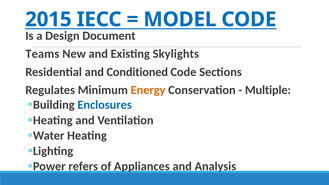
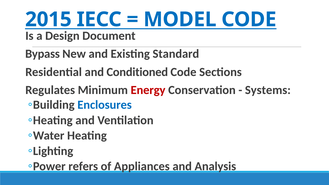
Teams: Teams -> Bypass (43, 54)
Skylights: Skylights -> Standard (176, 54)
Energy colour: orange -> red (148, 90)
Multiple: Multiple -> Systems (268, 90)
